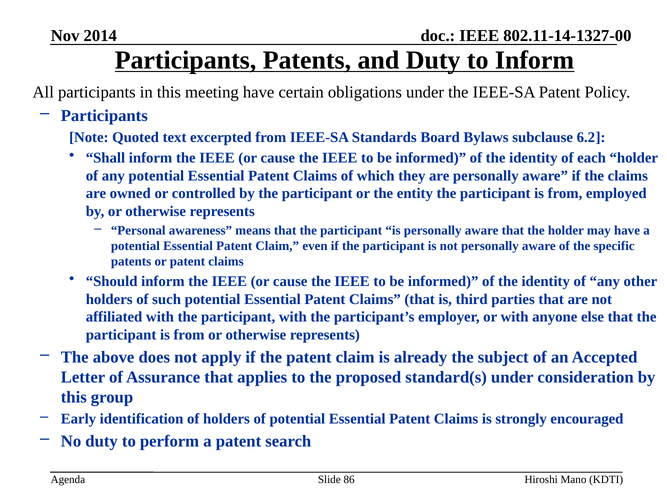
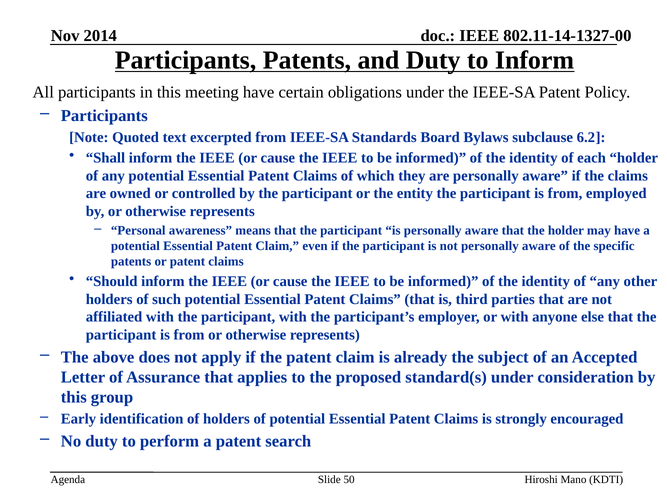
86: 86 -> 50 (349, 480)
